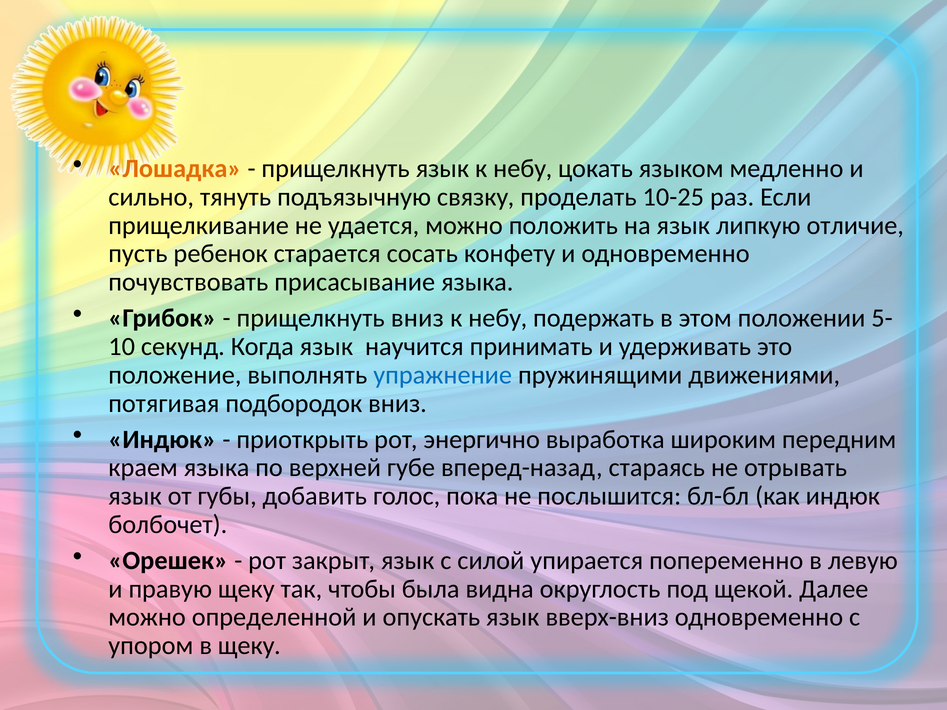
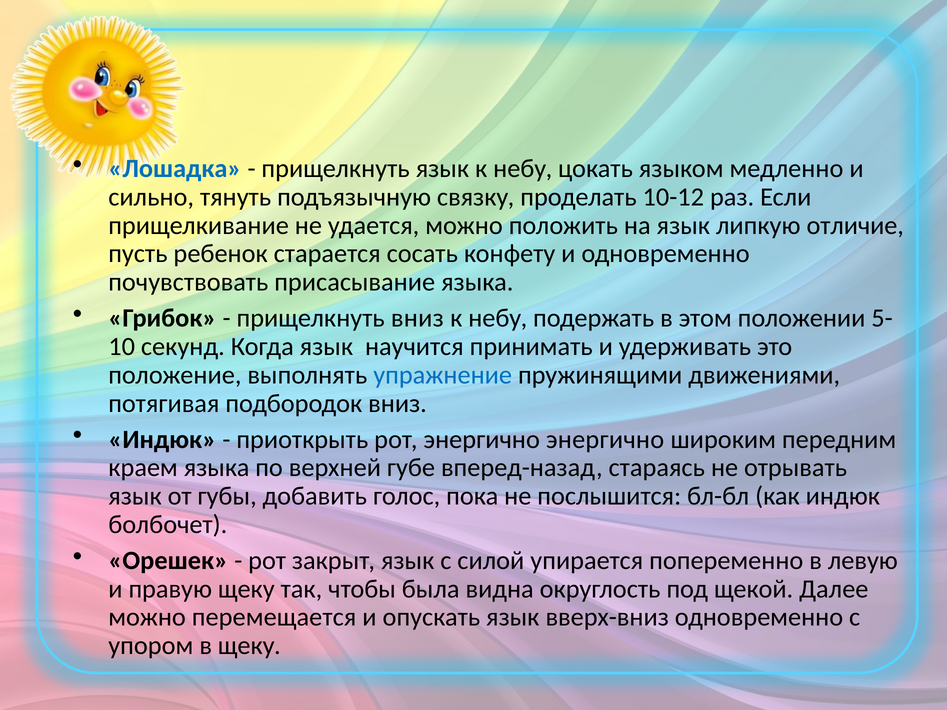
Лошадка colour: orange -> blue (175, 169)
10-25: 10-25 -> 10-12 (673, 197)
энергично выработка: выработка -> энергично (605, 439)
определенной: определенной -> перемещается (274, 618)
